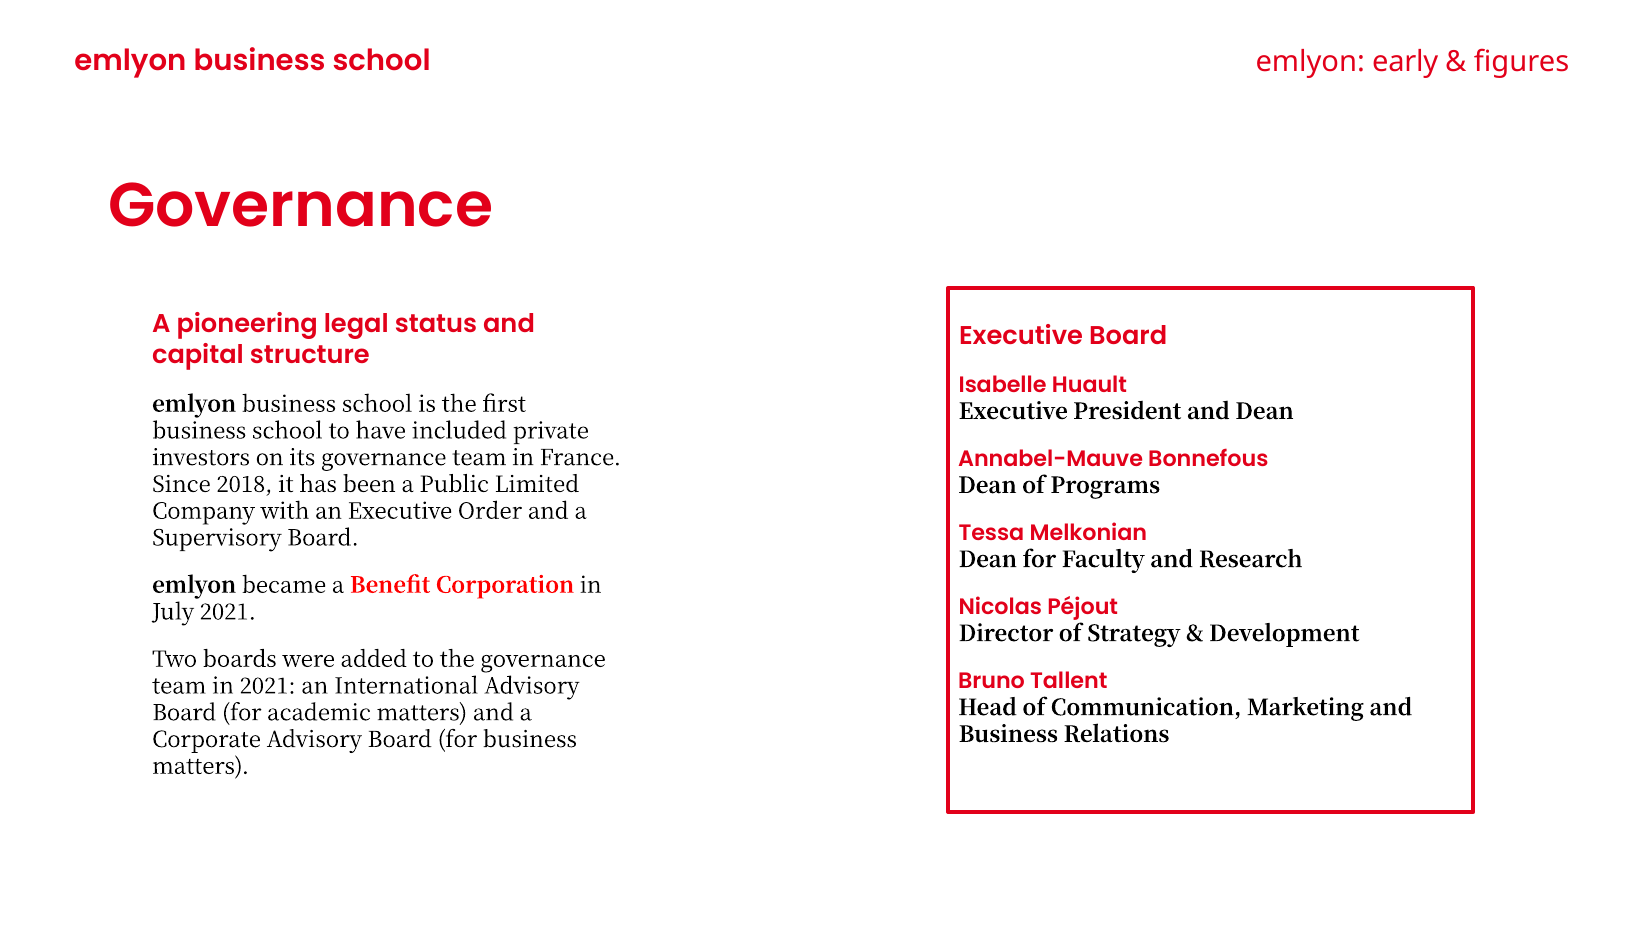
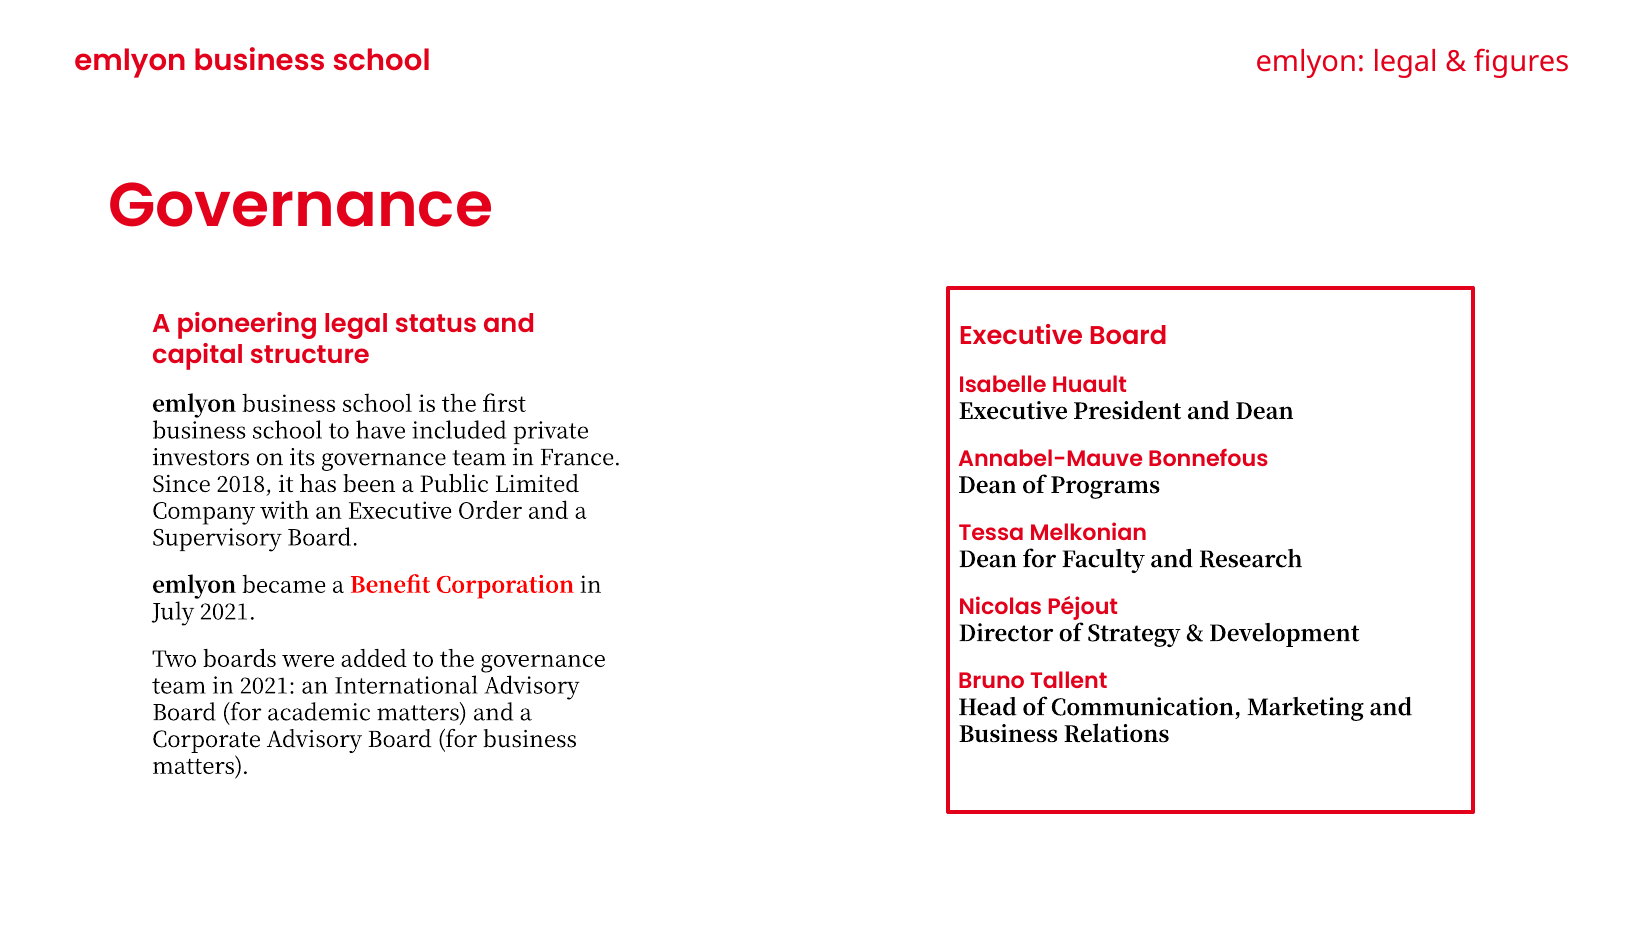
emlyon early: early -> legal (1405, 61)
